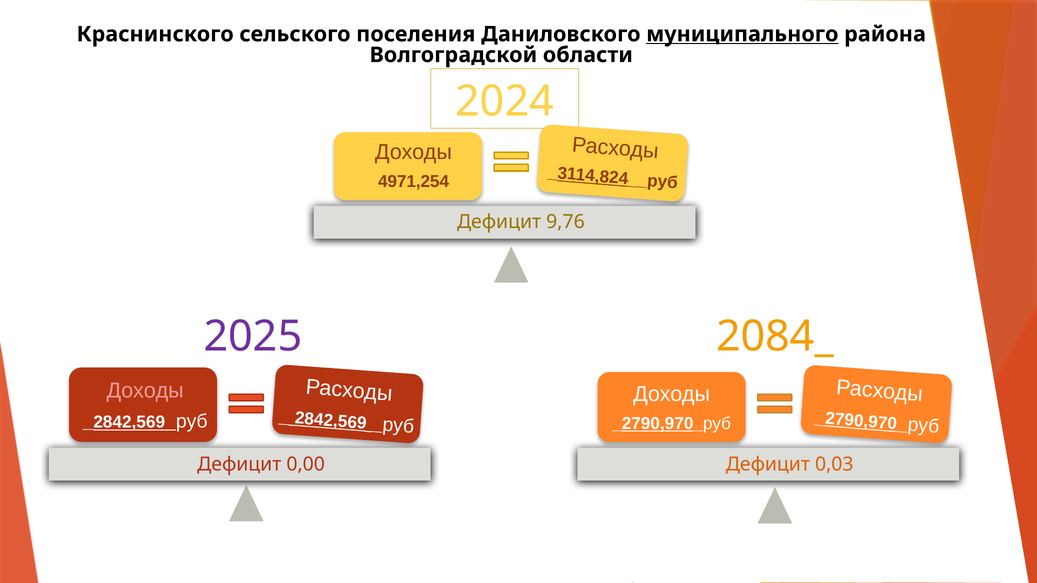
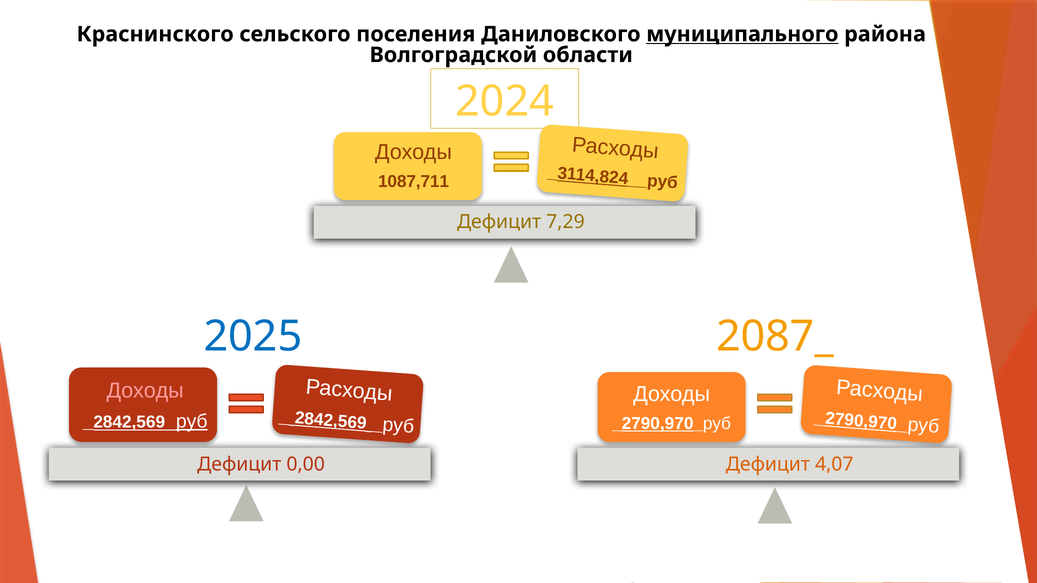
4971,254: 4971,254 -> 1087,711 (414, 182)
9,76: 9,76 -> 7,29 (566, 222)
2025 colour: purple -> blue (253, 336)
2084_: 2084_ -> 2087_ (775, 337)
руб underline: none -> present (192, 422)
0,03: 0,03 -> 4,07 (834, 465)
